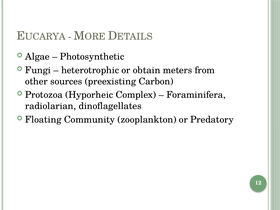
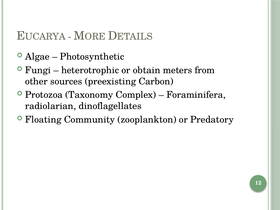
Hyporheic: Hyporheic -> Taxonomy (89, 95)
